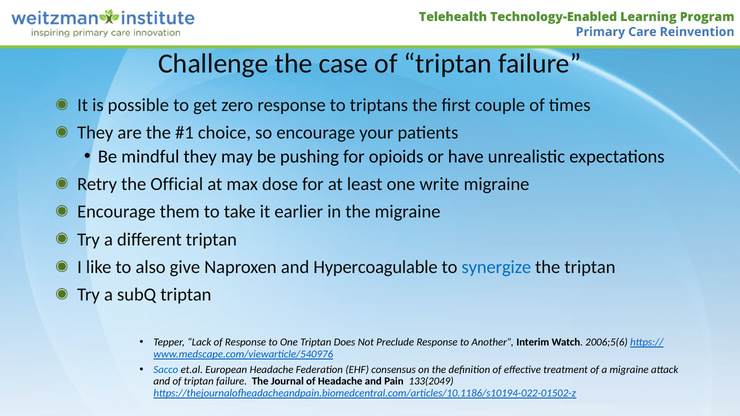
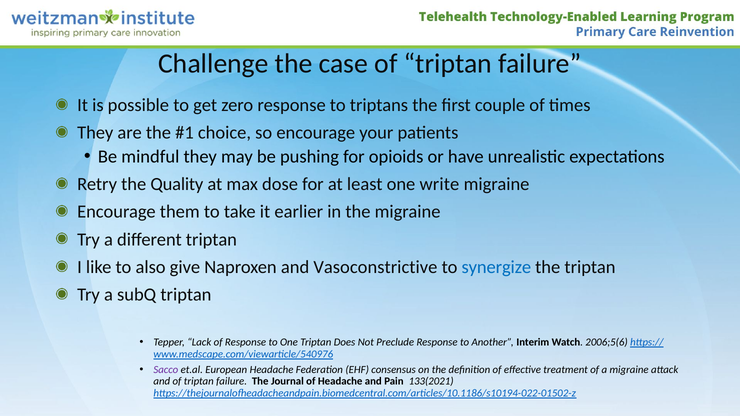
Official: Official -> Quality (177, 184)
Hypercoagulable: Hypercoagulable -> Vasoconstrictive (375, 267)
Sacco colour: blue -> purple (166, 370)
133(2049: 133(2049 -> 133(2021 (431, 382)
